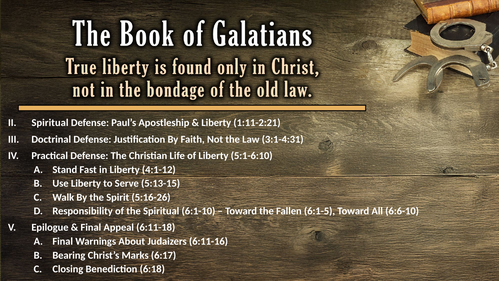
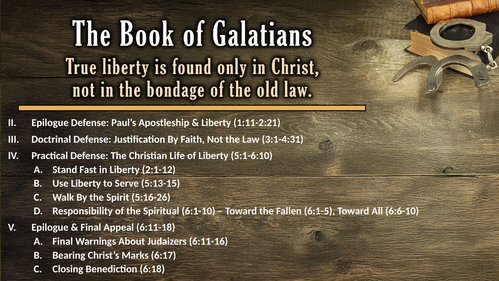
Spiritual: Spiritual -> Epilogue (50, 123)
4:1-12: 4:1-12 -> 2:1-12 (159, 169)
